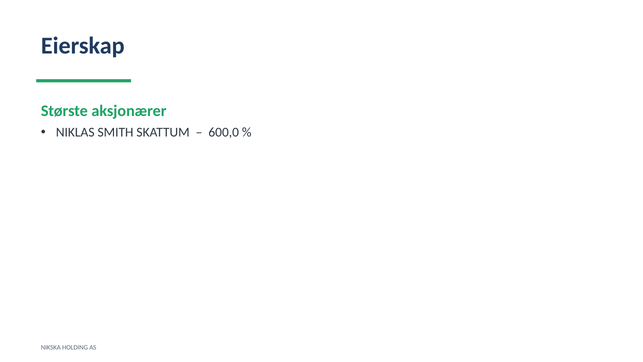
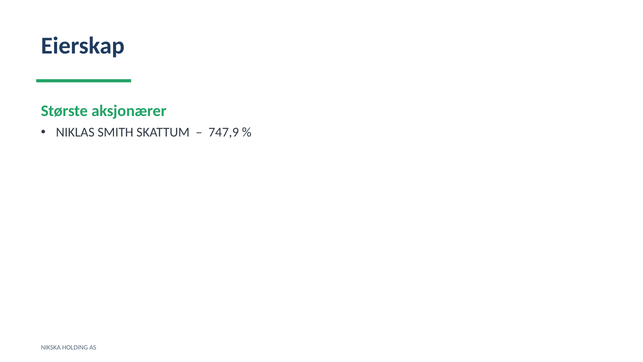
600,0: 600,0 -> 747,9 (224, 132)
